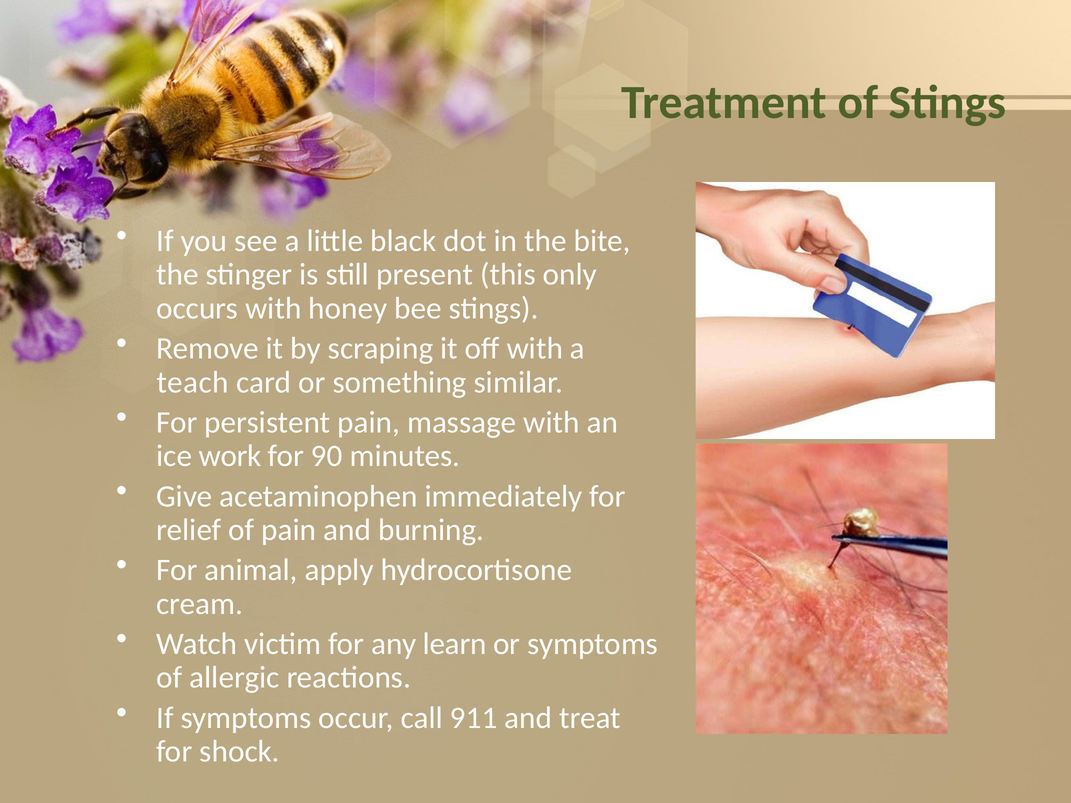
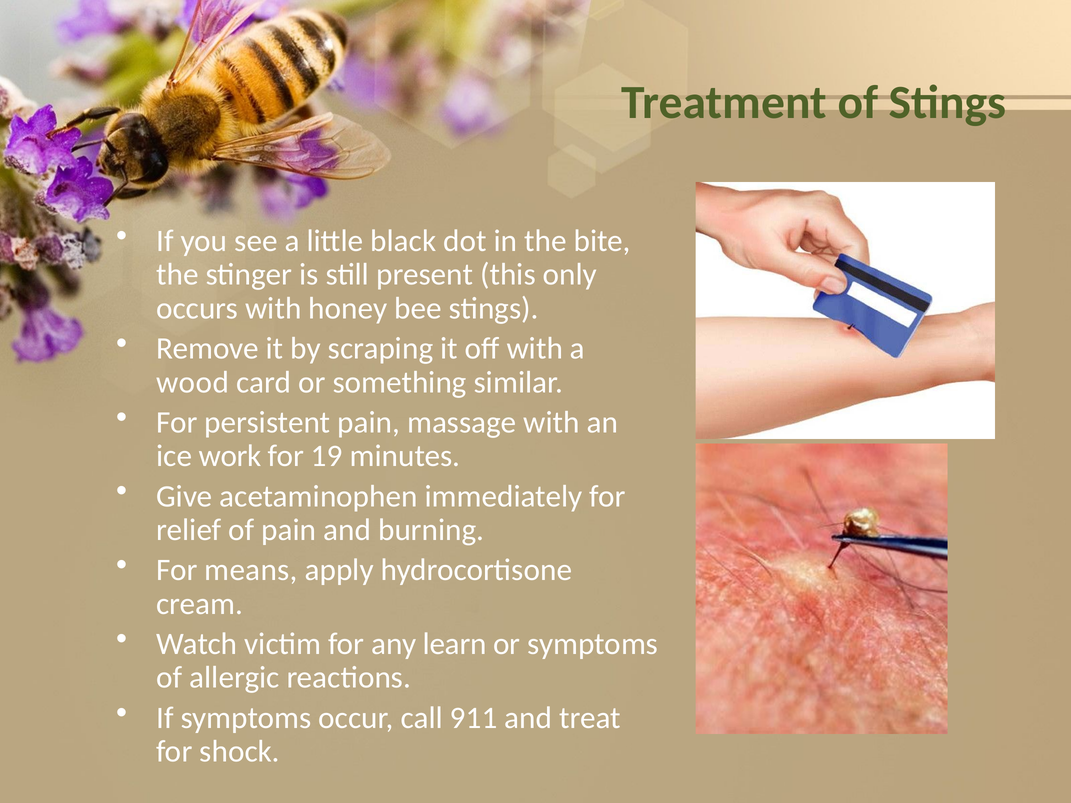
teach: teach -> wood (193, 382)
90: 90 -> 19 (327, 456)
animal: animal -> means (251, 570)
